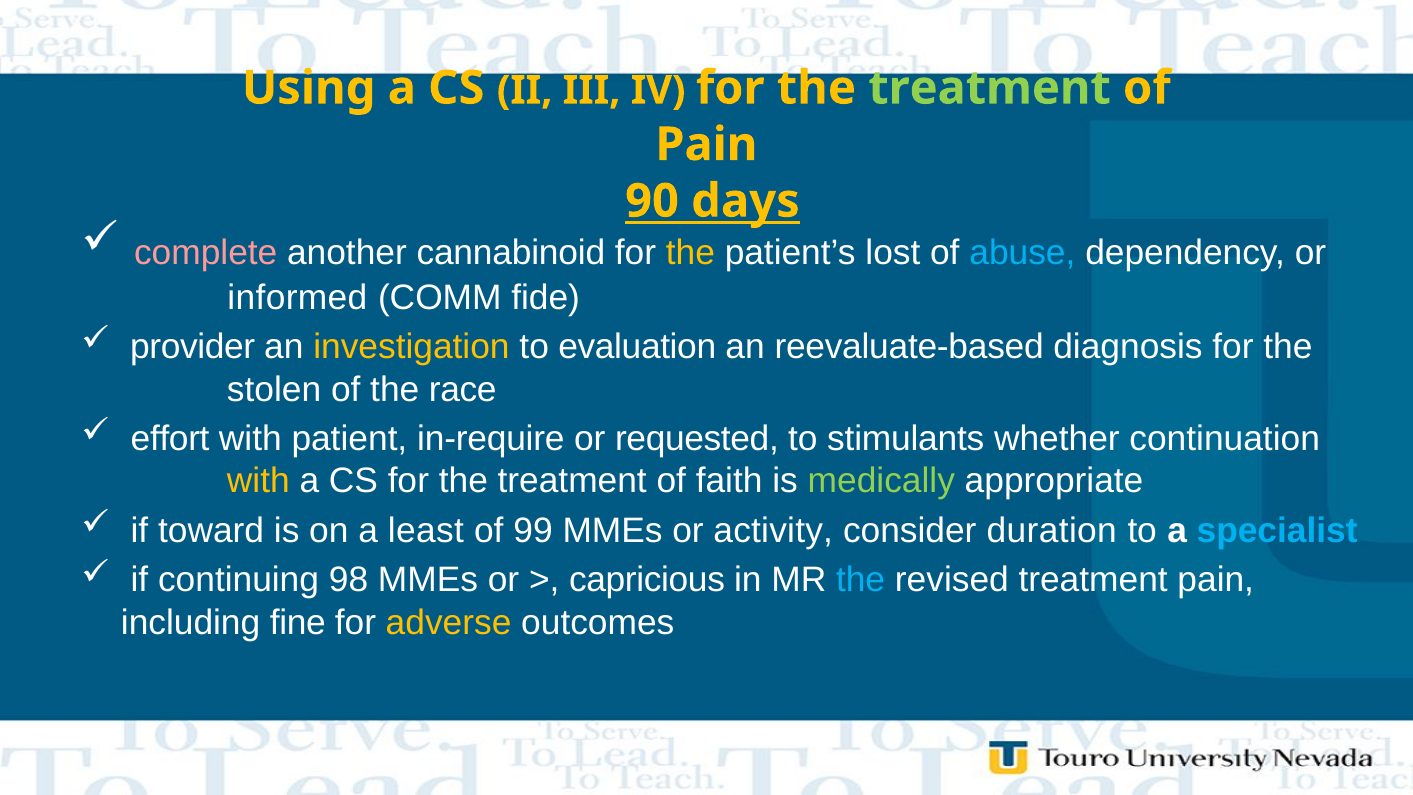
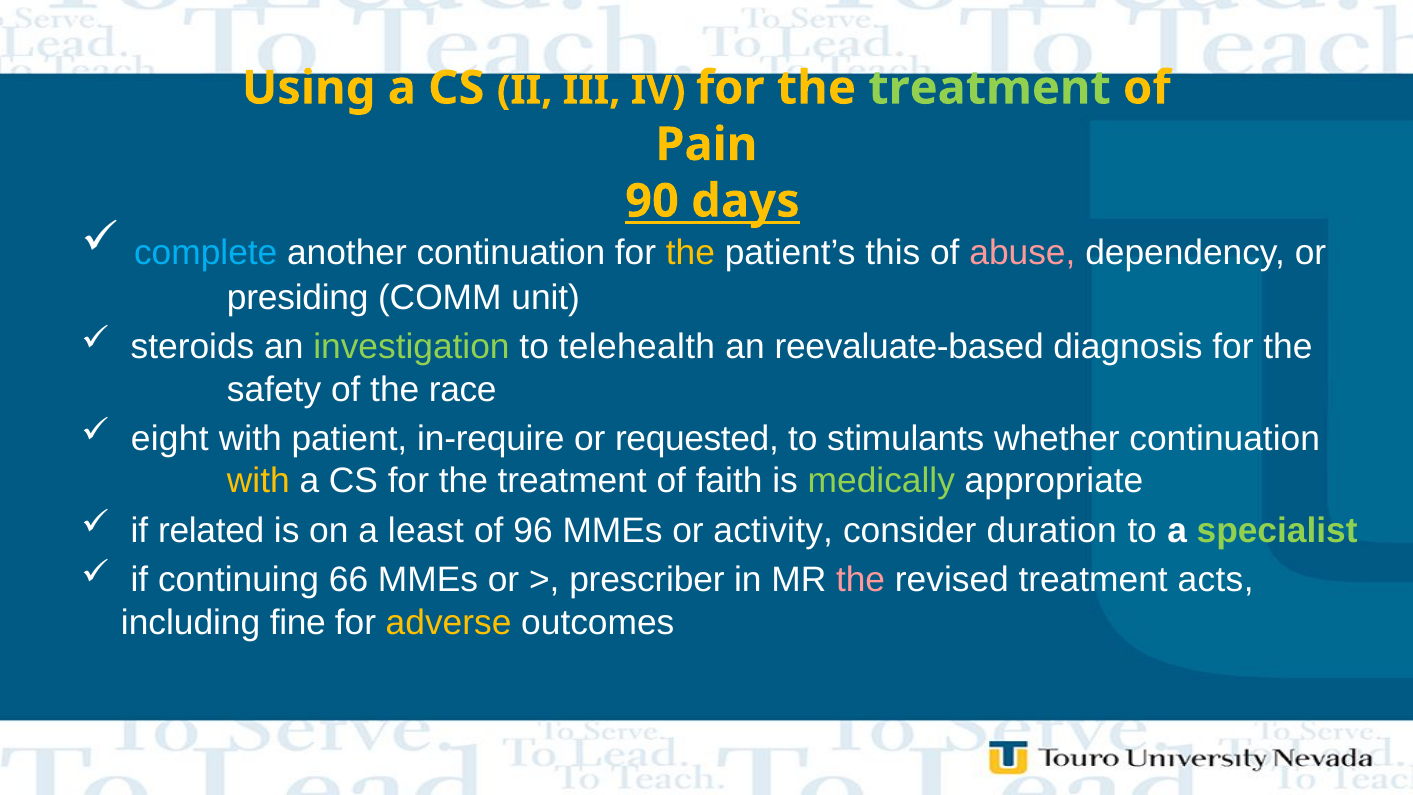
complete colour: pink -> light blue (206, 253)
another cannabinoid: cannabinoid -> continuation (511, 253)
lost: lost -> this (893, 253)
abuse colour: light blue -> pink (1022, 253)
informed: informed -> presiding (298, 297)
fide: fide -> unit (546, 297)
provider: provider -> steroids (193, 347)
investigation colour: yellow -> light green (411, 347)
evaluation: evaluation -> telehealth (637, 347)
stolen: stolen -> safety (274, 389)
effort: effort -> eight (170, 439)
toward: toward -> related (211, 531)
99: 99 -> 96 (533, 531)
specialist colour: light blue -> light green (1277, 531)
98: 98 -> 66 (348, 580)
capricious: capricious -> prescriber (647, 580)
the colour: light blue -> pink (861, 580)
treatment pain: pain -> acts (1216, 580)
